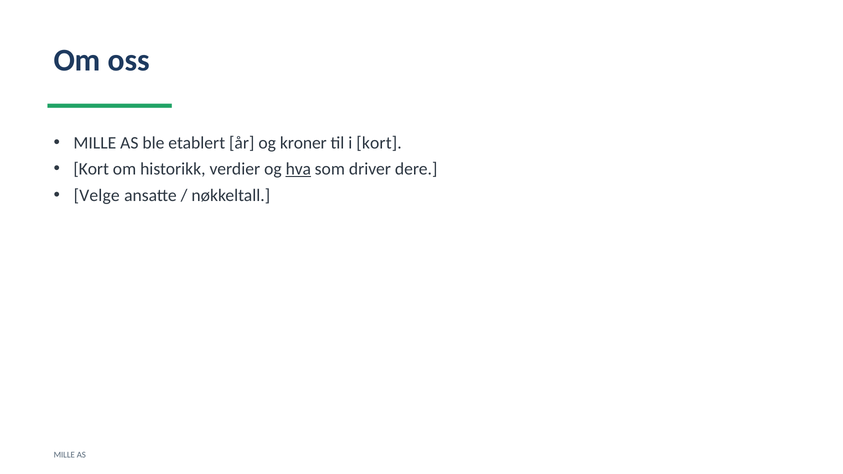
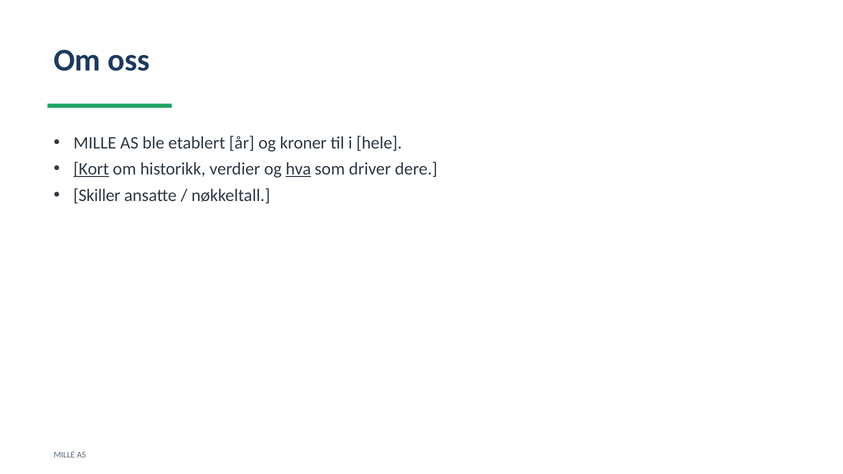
i kort: kort -> hele (379, 143)
Kort underline: none -> present (91, 169)
Velge: Velge -> Skiller (97, 195)
